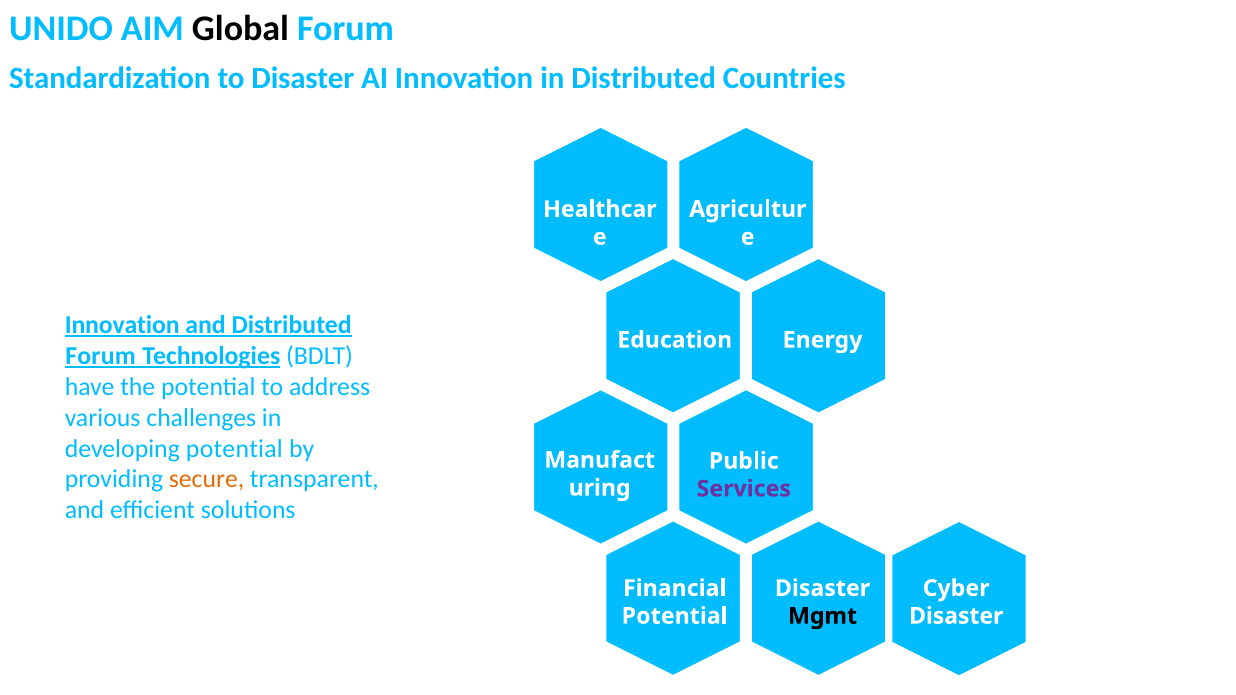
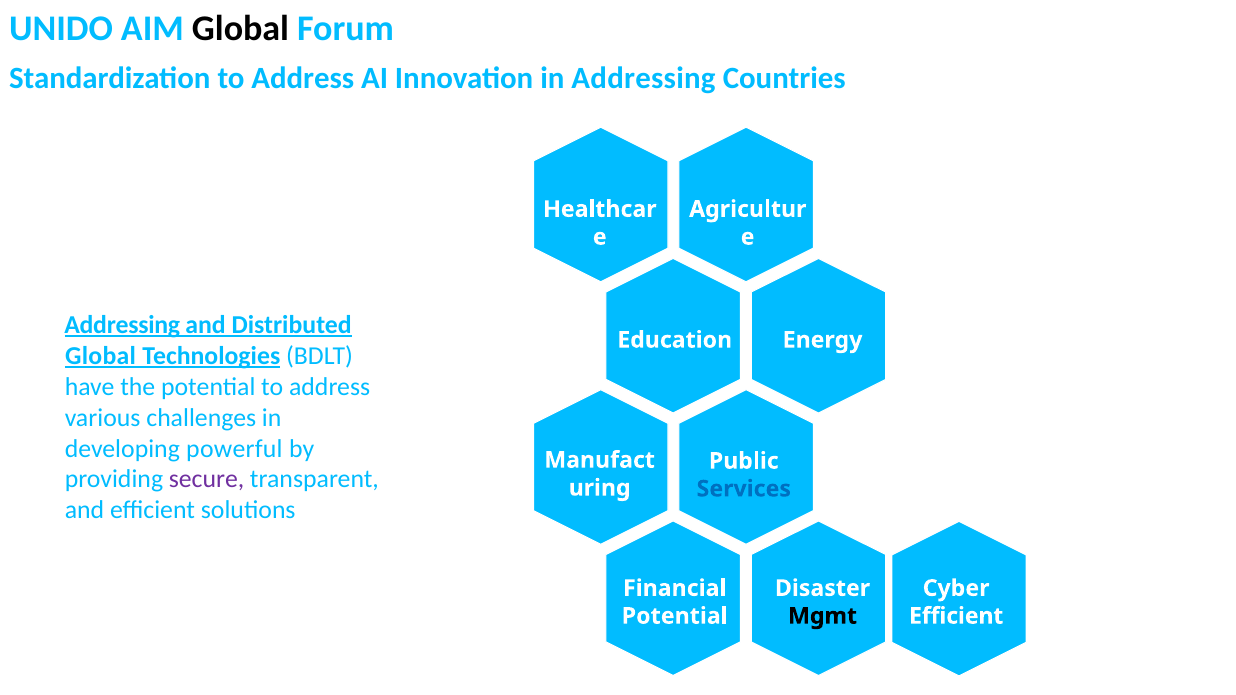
Standardization to Disaster: Disaster -> Address (303, 78)
in Distributed: Distributed -> Addressing (644, 78)
Innovation: Innovation -> Addressing (122, 325)
Forum: Forum -> Global (101, 356)
developing potential: potential -> powerful (234, 449)
secure colour: orange -> purple (207, 480)
Services colour: purple -> blue (744, 489)
Disaster: Disaster -> Efficient (956, 616)
